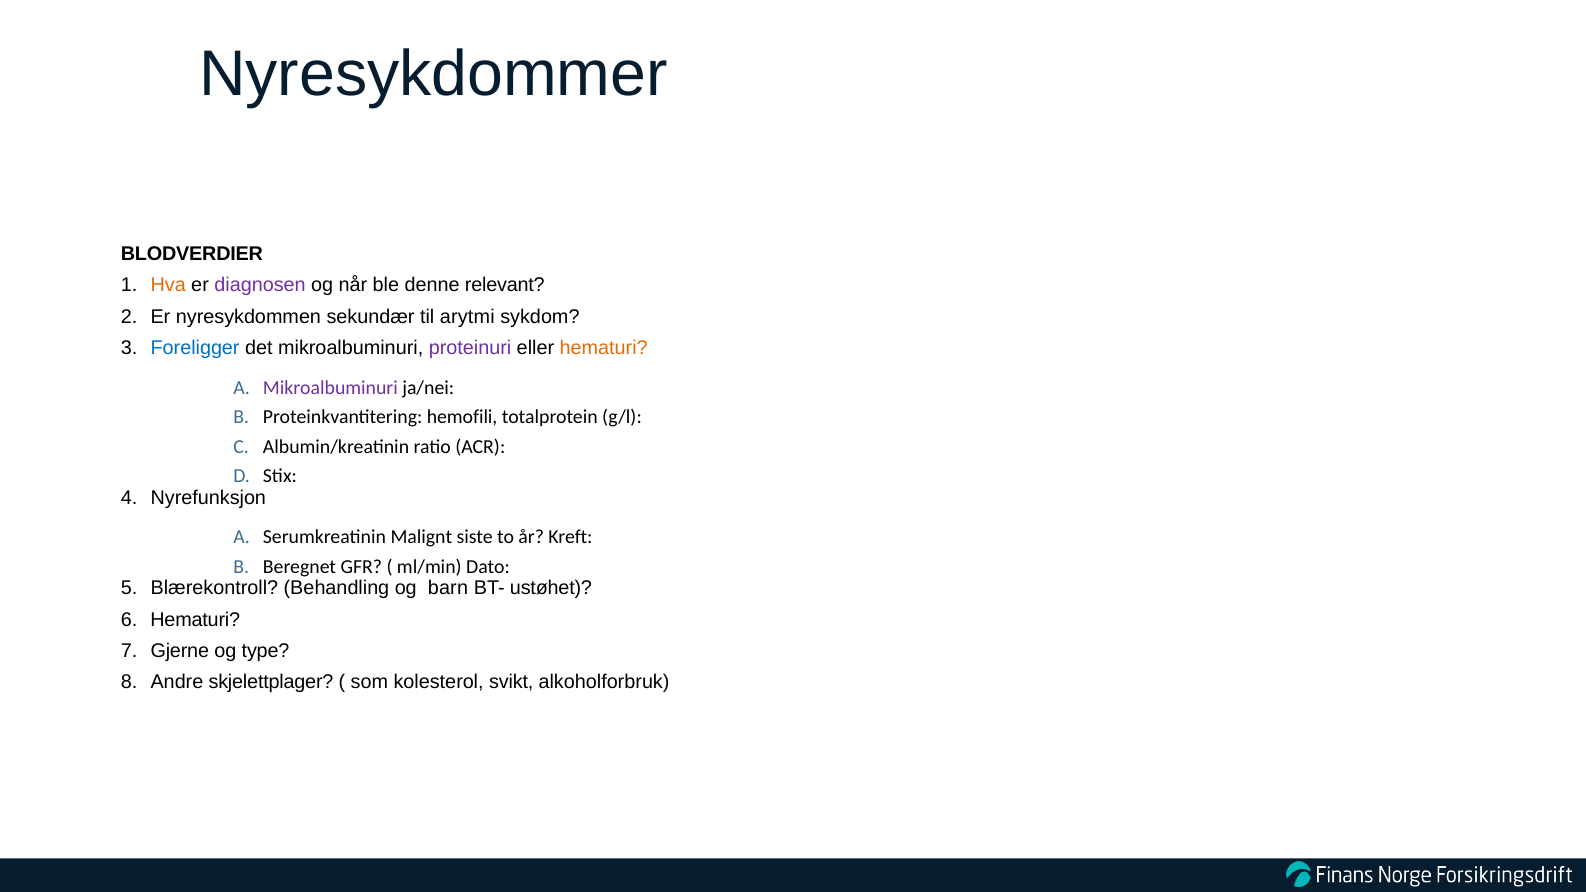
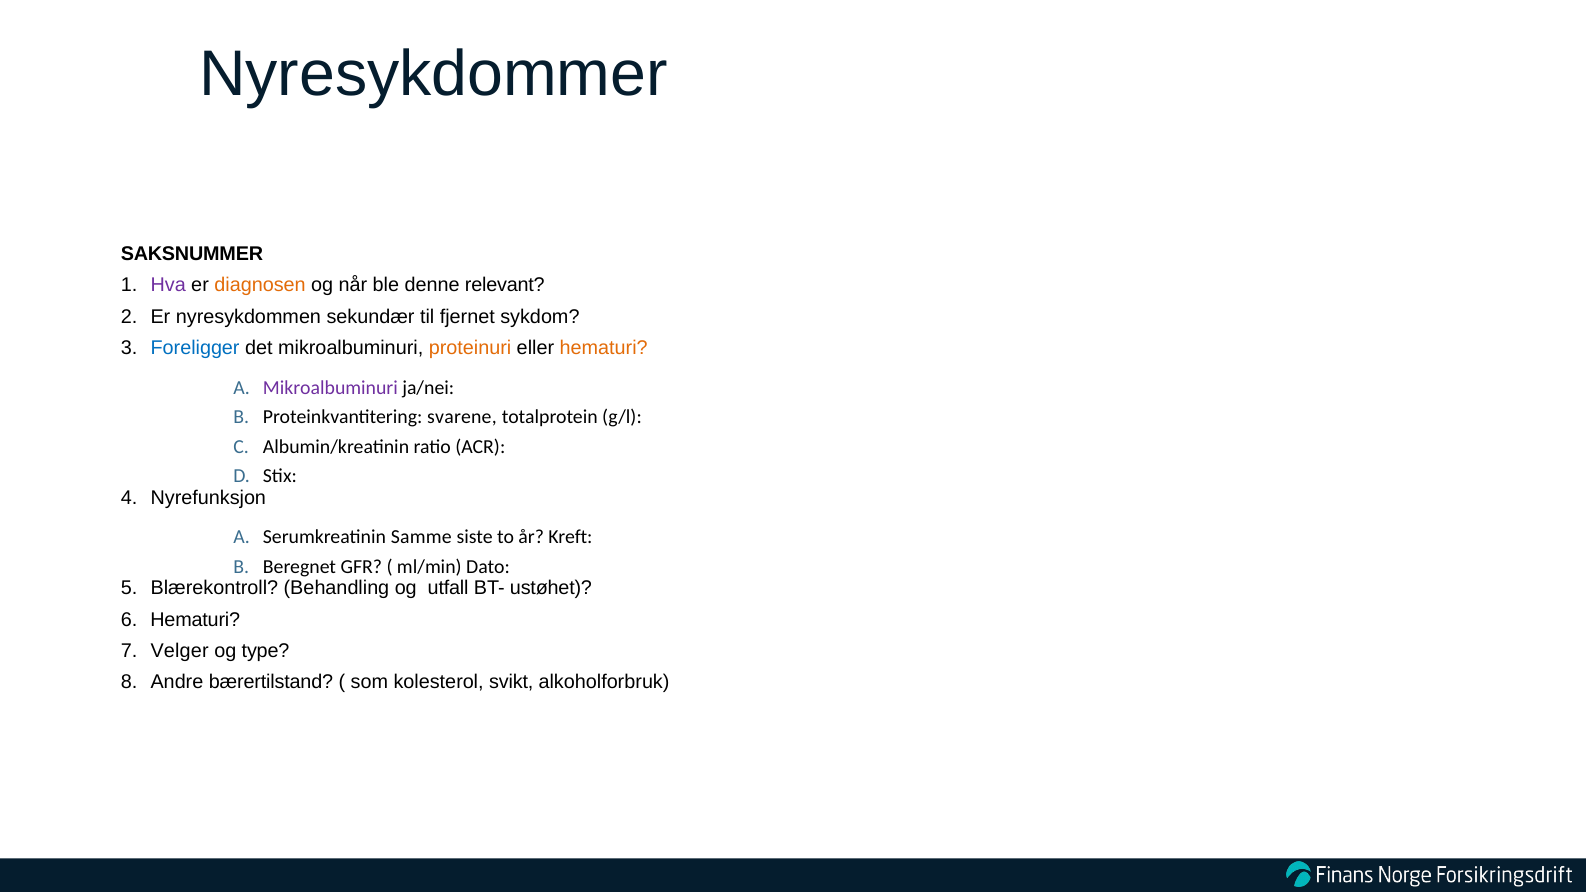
BLODVERDIER: BLODVERDIER -> SAKSNUMMER (192, 254)
Hva colour: orange -> purple (168, 285)
diagnosen colour: purple -> orange (260, 285)
arytmi: arytmi -> fjernet (467, 317)
proteinuri colour: purple -> orange (470, 348)
hemofili: hemofili -> svarene (462, 417)
Malignt: Malignt -> Samme (421, 537)
barn: barn -> utfall (448, 589)
Gjerne: Gjerne -> Velger (180, 651)
skjelettplager: skjelettplager -> bærertilstand (271, 683)
